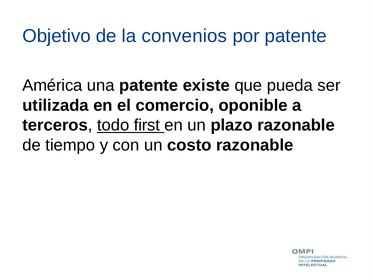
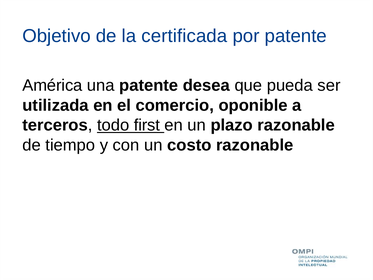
convenios: convenios -> certificada (184, 36)
existe: existe -> desea (206, 85)
